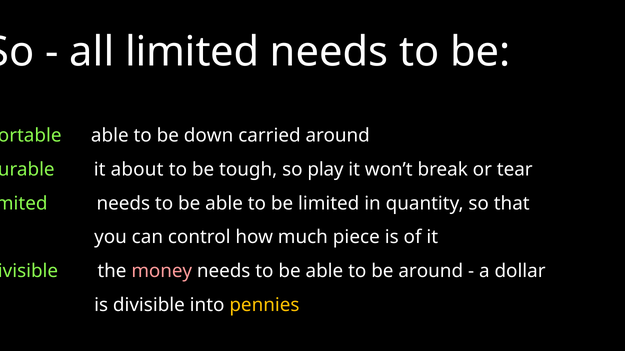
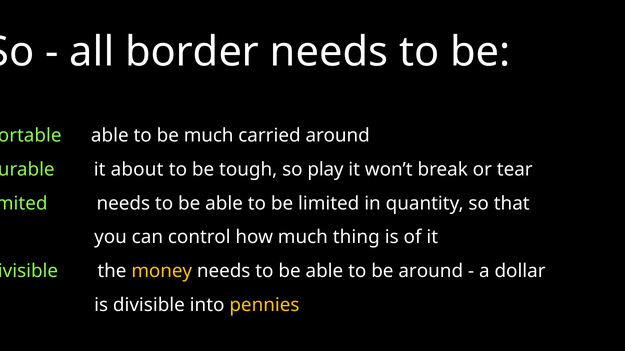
all limited: limited -> border (192, 52)
be down: down -> much (209, 136)
piece: piece -> thing (356, 238)
money colour: pink -> yellow (162, 272)
